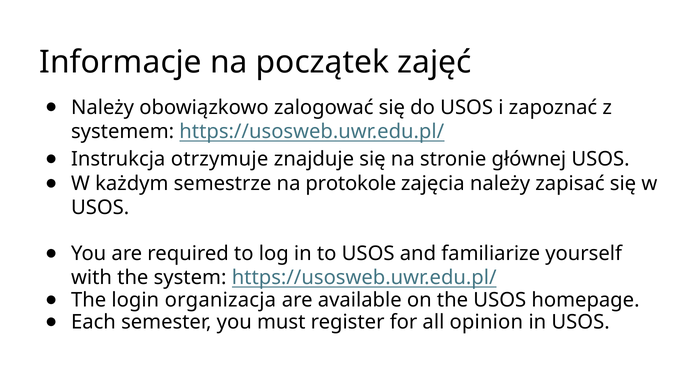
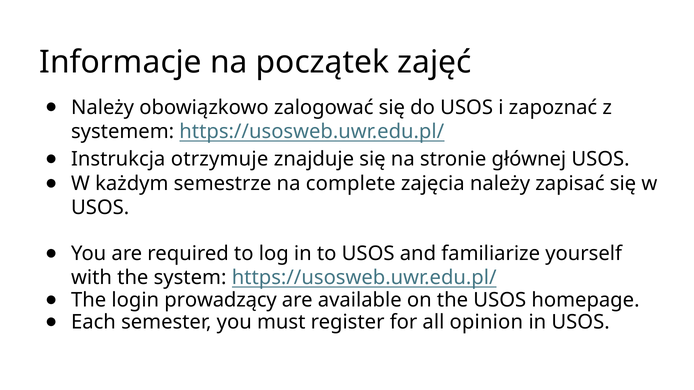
protokole: protokole -> complete (351, 184)
organizacja: organizacja -> prowadzący (221, 300)
